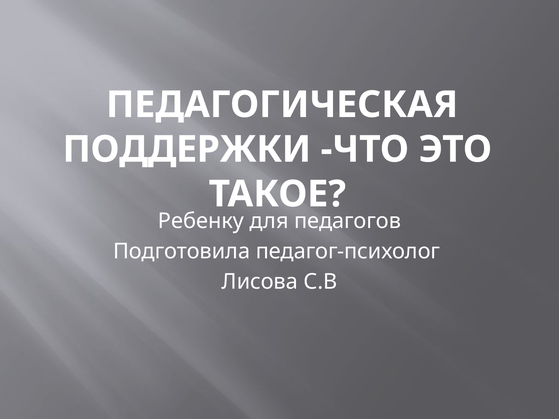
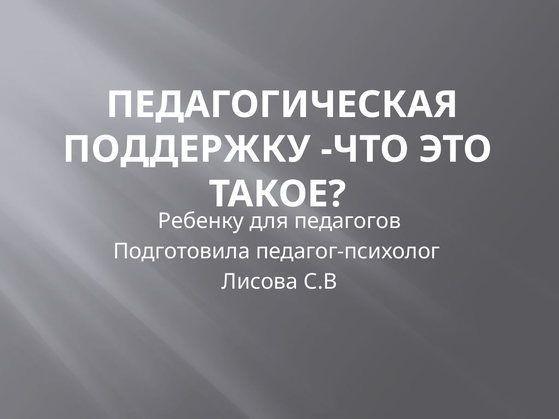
ПОДДЕРЖКИ: ПОДДЕРЖКИ -> ПОДДЕРЖКУ (187, 150)
